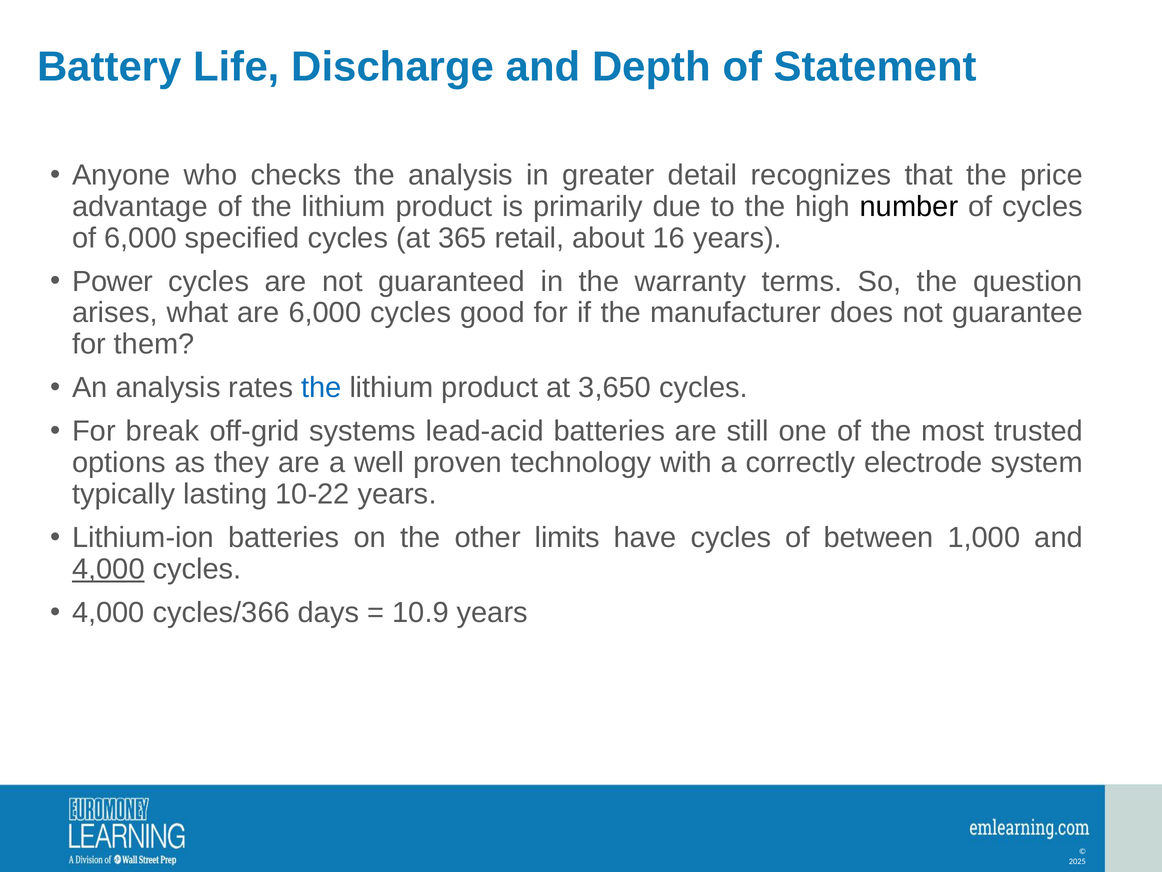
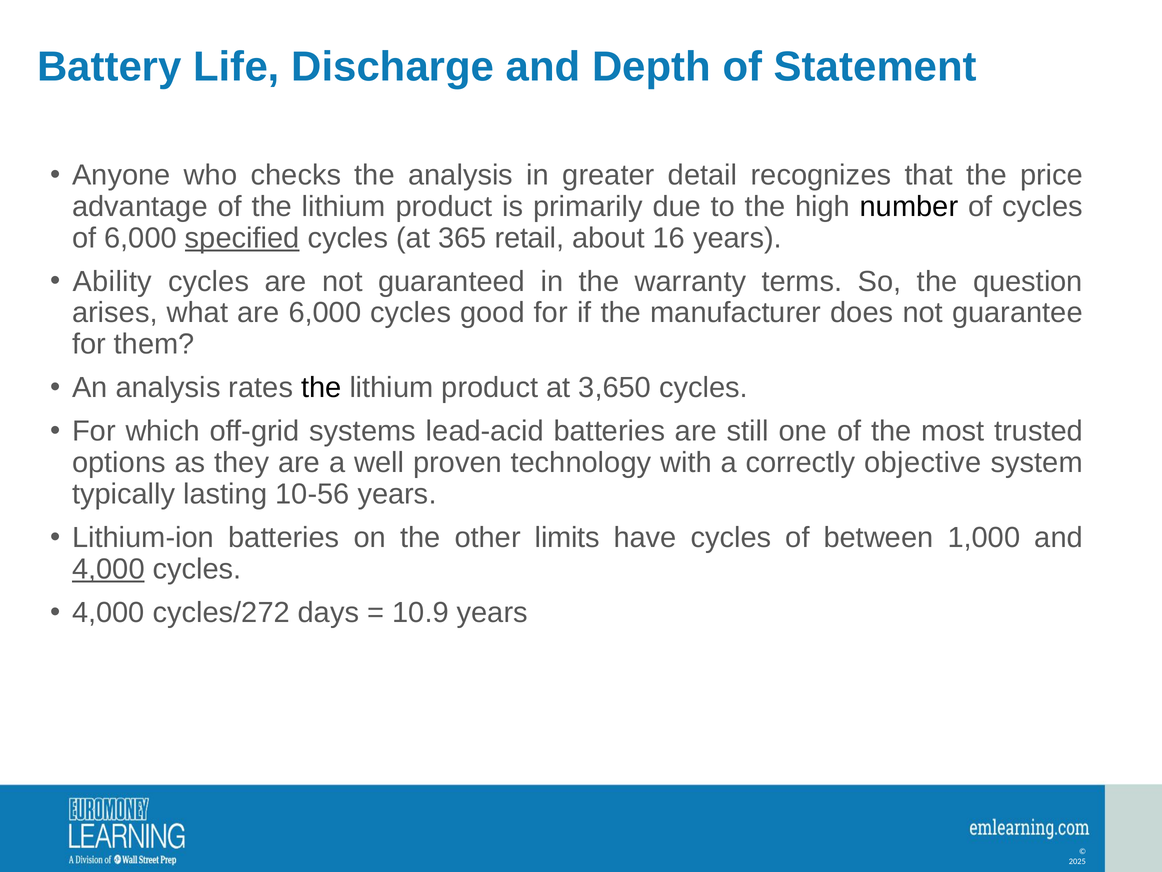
specified underline: none -> present (242, 238)
Power: Power -> Ability (112, 281)
the colour: blue -> black (321, 388)
break: break -> which (163, 431)
electrode: electrode -> objective (923, 462)
10-22: 10-22 -> 10-56 (312, 494)
cycles/366: cycles/366 -> cycles/272 (221, 612)
